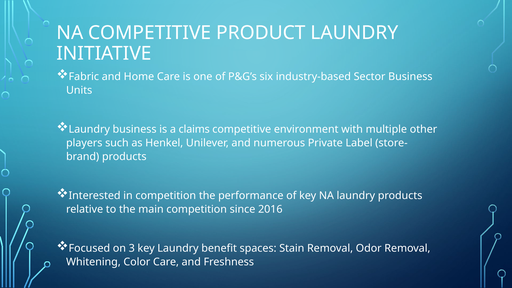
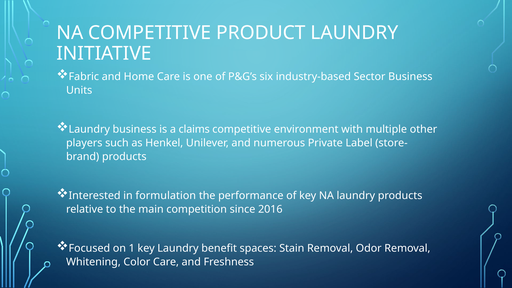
in competition: competition -> formulation (166, 196)
3: 3 -> 1 (132, 248)
